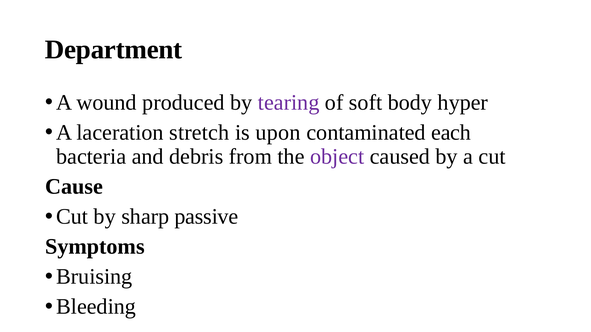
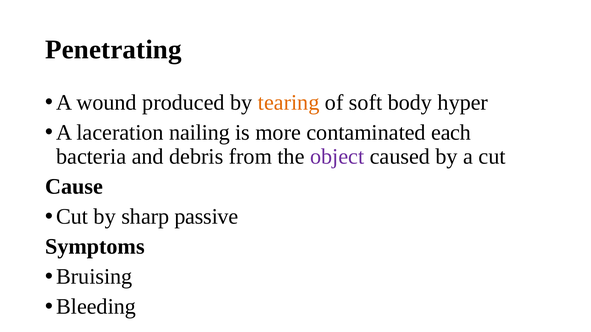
Department: Department -> Penetrating (113, 50)
tearing colour: purple -> orange (289, 103)
stretch: stretch -> nailing (200, 133)
upon: upon -> more (278, 133)
